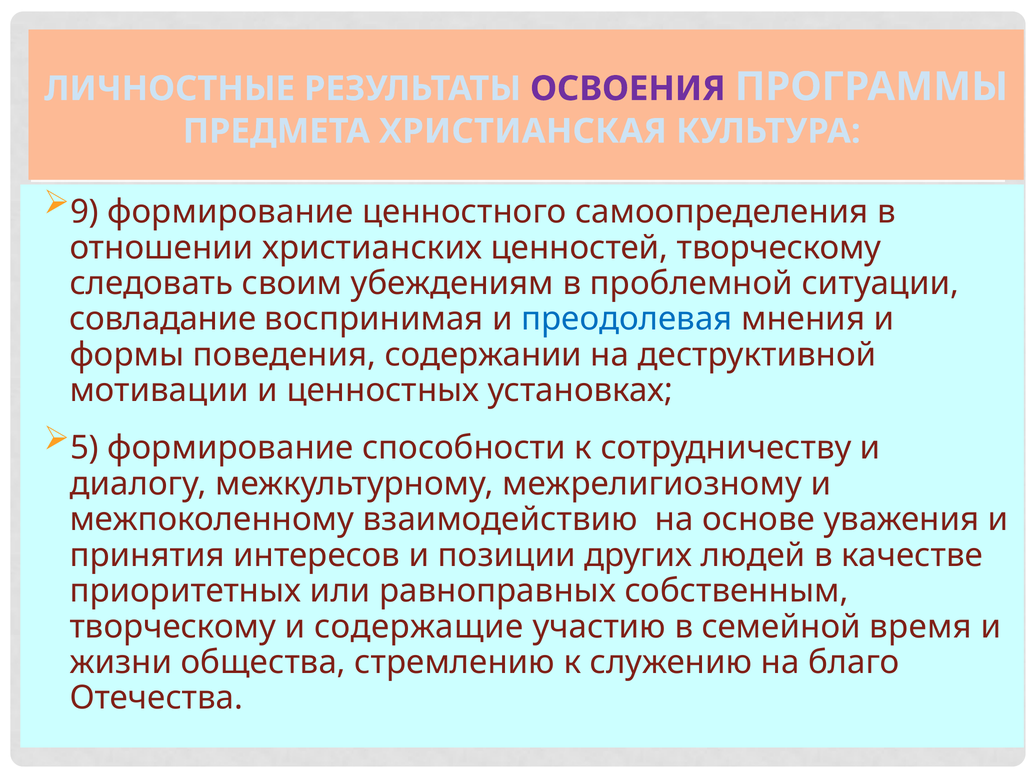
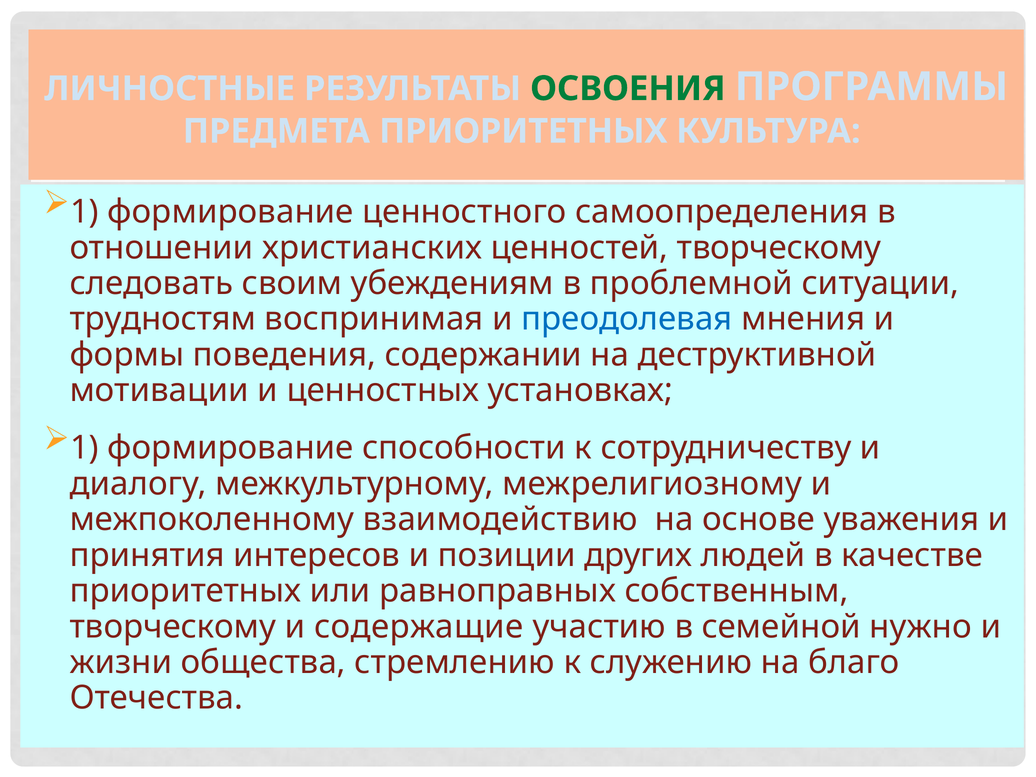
ОСВОЕНИЯ colour: purple -> green (628, 89)
ПРЕДМЕТА ХРИСТИАНСКАЯ: ХРИСТИАНСКАЯ -> ПРИОРИТЕТНЫХ (523, 131)
9: 9 -> 1 (84, 212)
совладание: совладание -> трудностям (163, 319)
5: 5 -> 1 (84, 448)
время: время -> нужно (921, 627)
